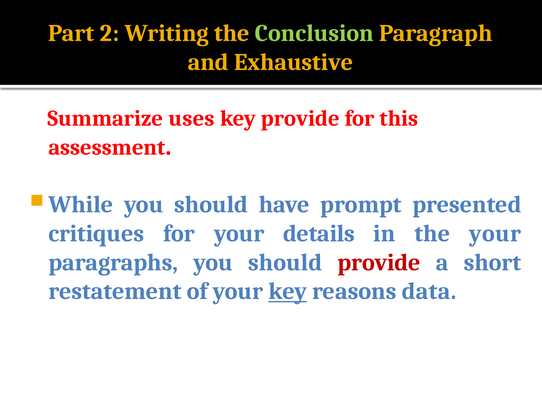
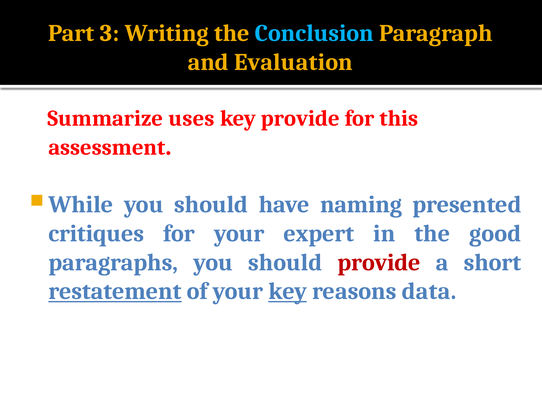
2: 2 -> 3 (110, 33)
Conclusion colour: light green -> light blue (314, 33)
Exhaustive: Exhaustive -> Evaluation (293, 62)
prompt: prompt -> naming (361, 205)
details: details -> expert (319, 234)
the your: your -> good (495, 234)
restatement underline: none -> present (115, 292)
